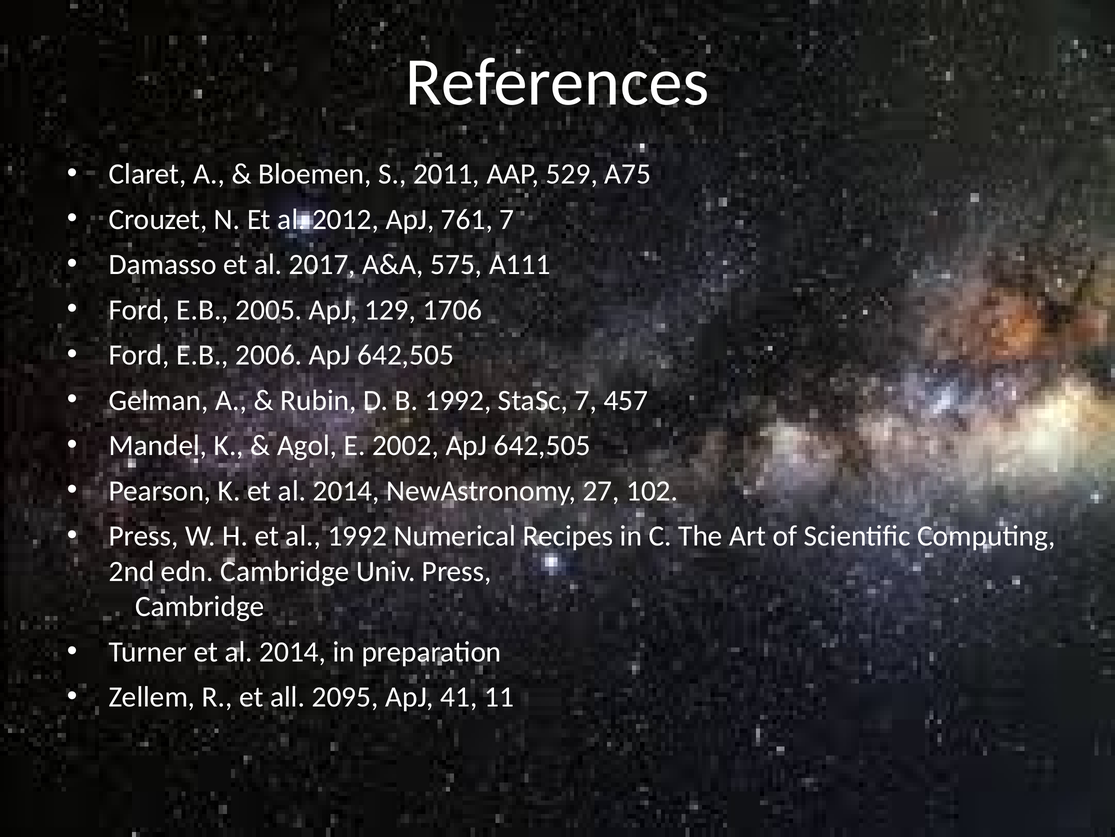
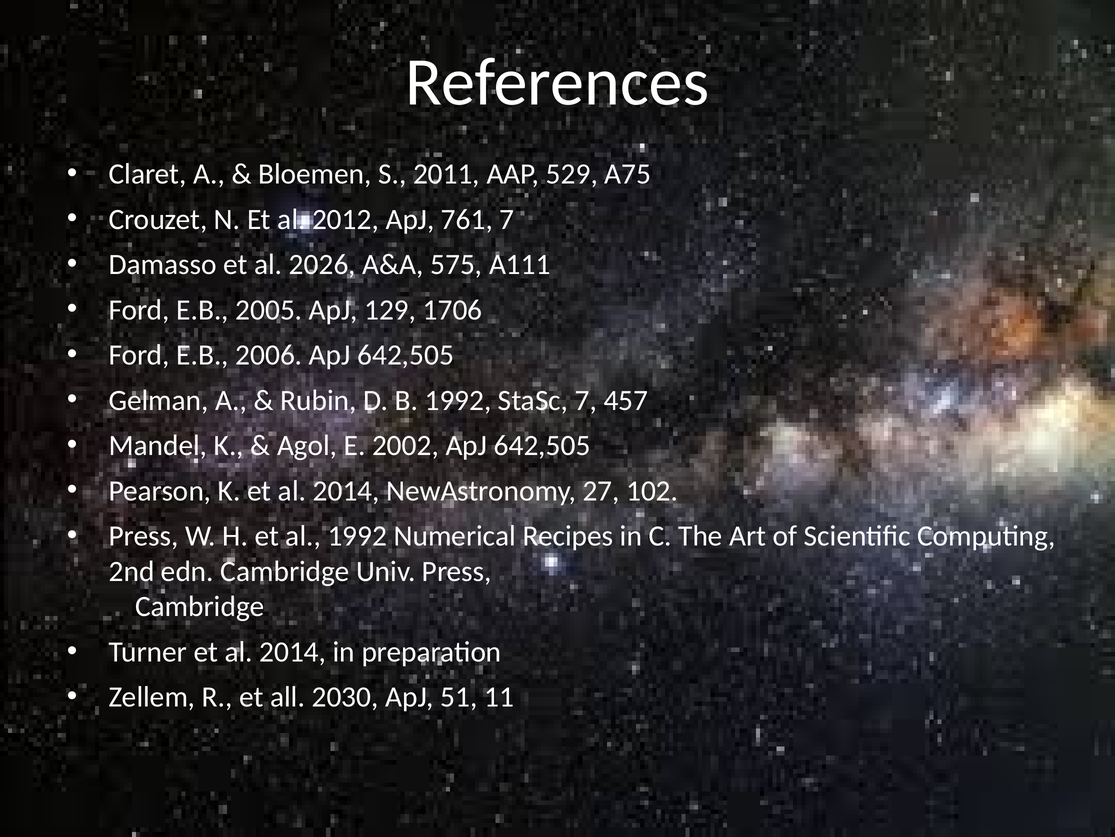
2017: 2017 -> 2026 (322, 264)
2095: 2095 -> 2030 (345, 697)
41: 41 -> 51 (459, 697)
